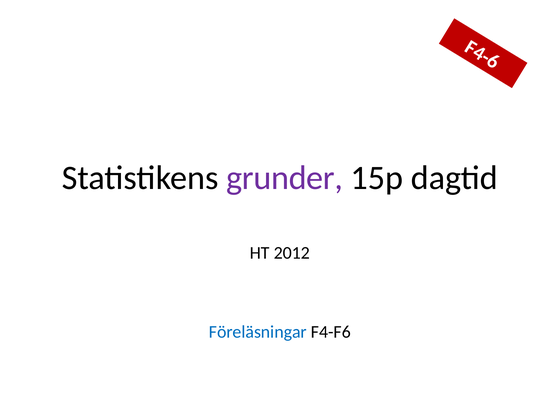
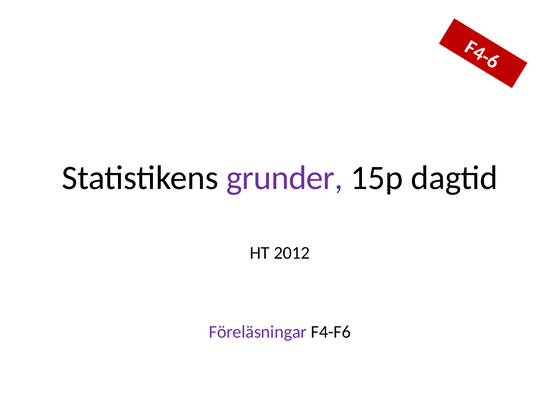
Föreläsningar colour: blue -> purple (258, 332)
